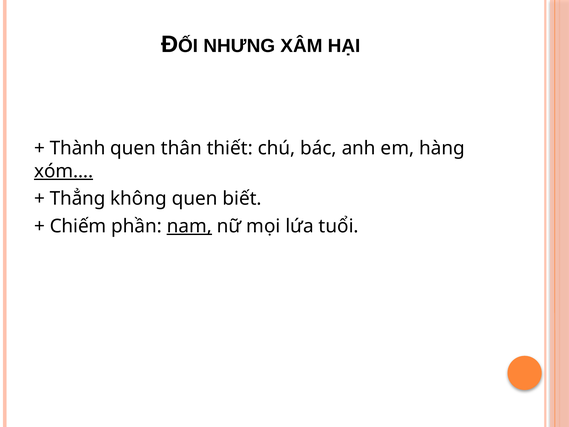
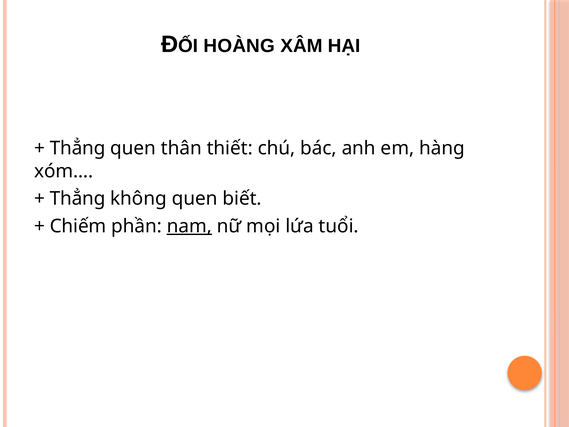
NHƯNG: NHƯNG -> HOÀNG (239, 46)
Thành: Thành -> Thẳng (78, 148)
xóm… underline: present -> none (64, 171)
